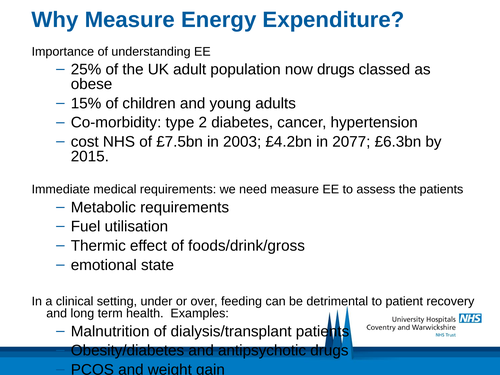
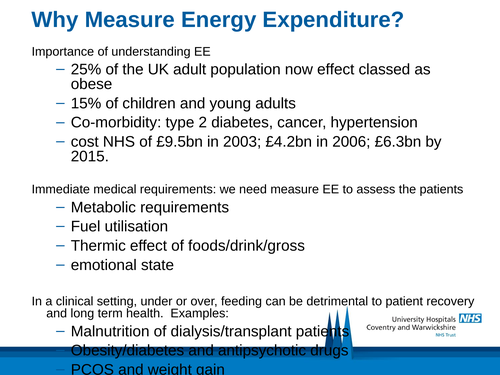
now drugs: drugs -> effect (336, 69)
£7.5bn: £7.5bn -> £9.5bn (180, 142)
2077: 2077 -> 2006 (351, 142)
